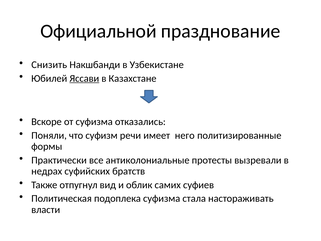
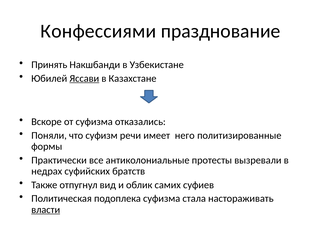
Официальной: Официальной -> Конфессиями (98, 31)
Снизить: Снизить -> Принять (49, 65)
власти underline: none -> present (46, 209)
